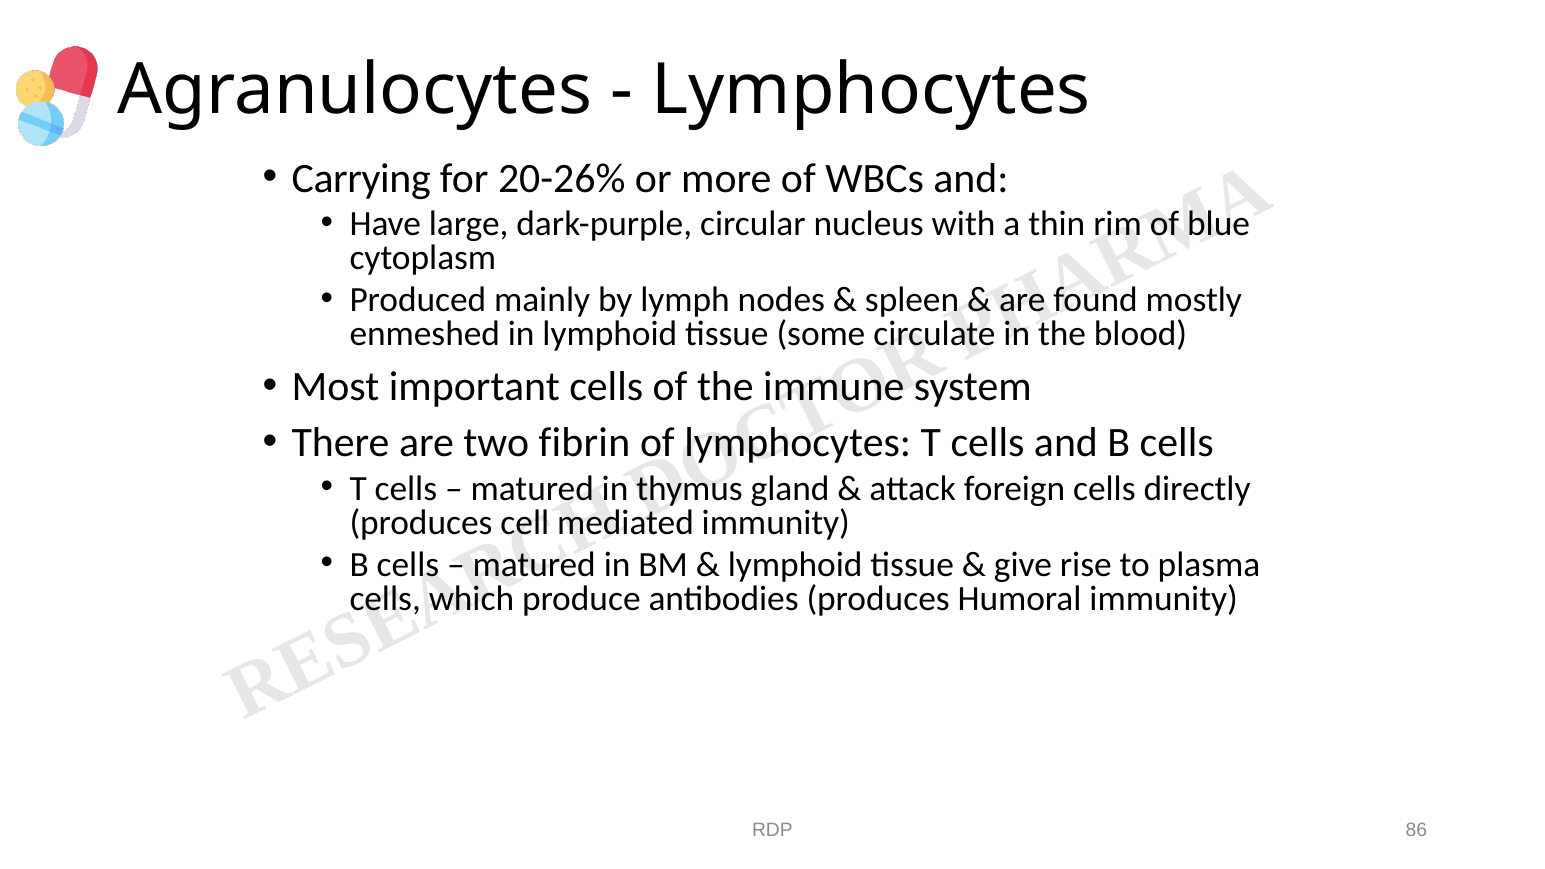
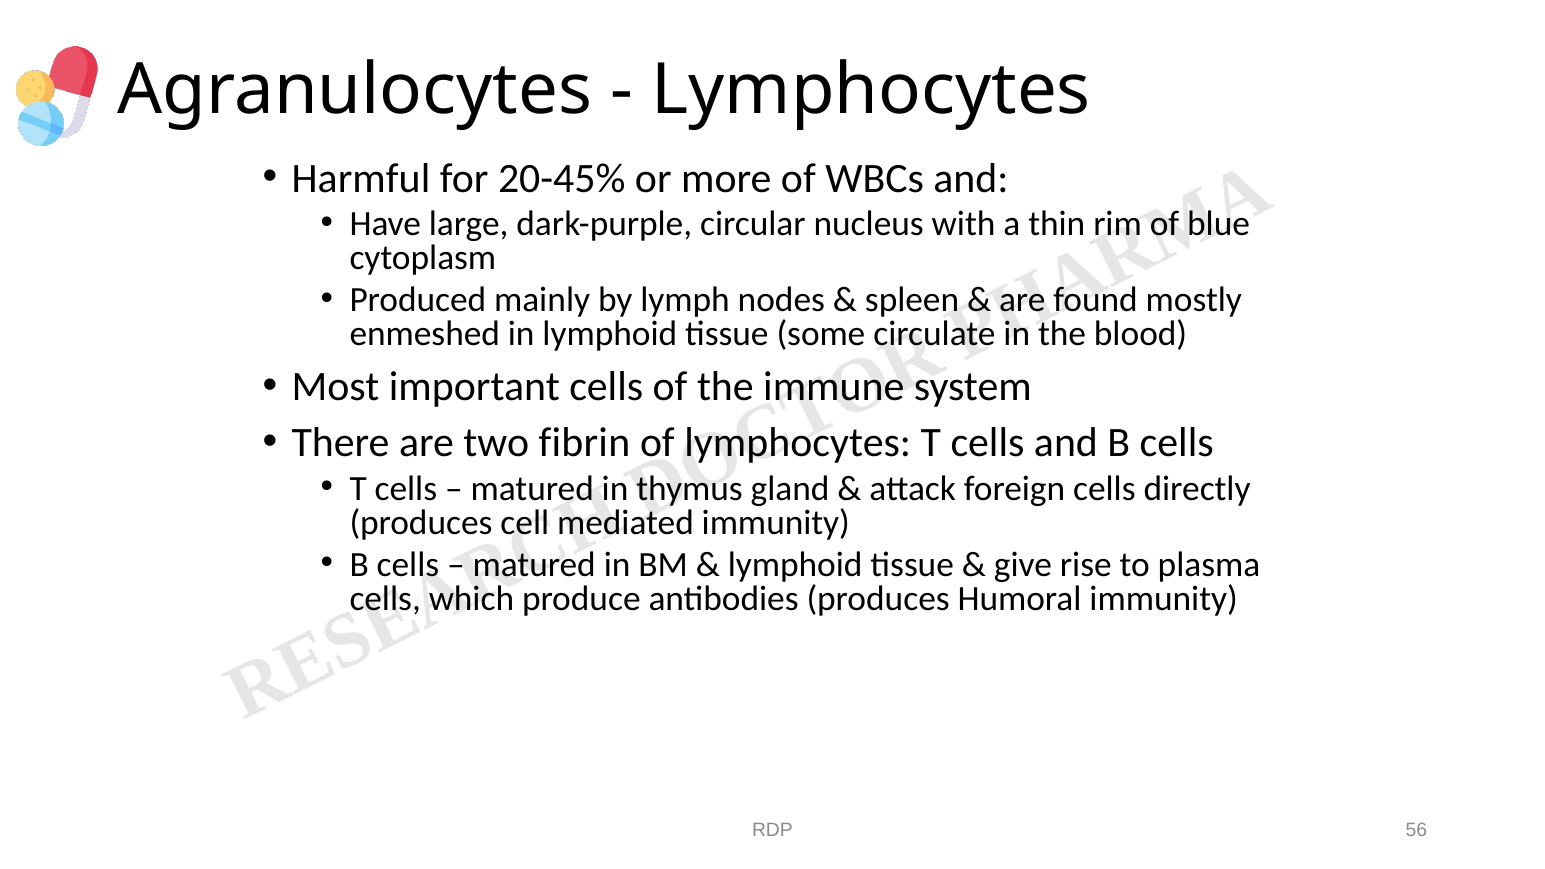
Carrying: Carrying -> Harmful (361, 179)
20-26%: 20-26% -> 20-45% (562, 179)
86: 86 -> 56 (1416, 830)
